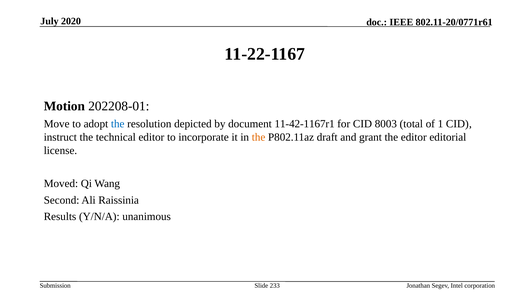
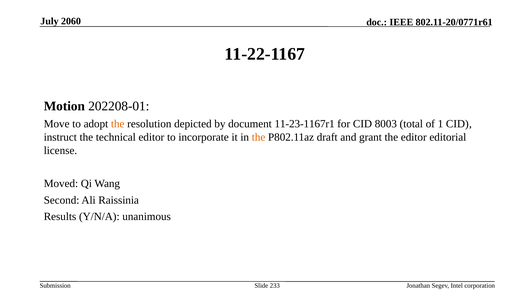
2020: 2020 -> 2060 (71, 21)
the colour: blue -> orange (118, 124)
11-42-1167r1: 11-42-1167r1 -> 11-23-1167r1 (305, 124)
